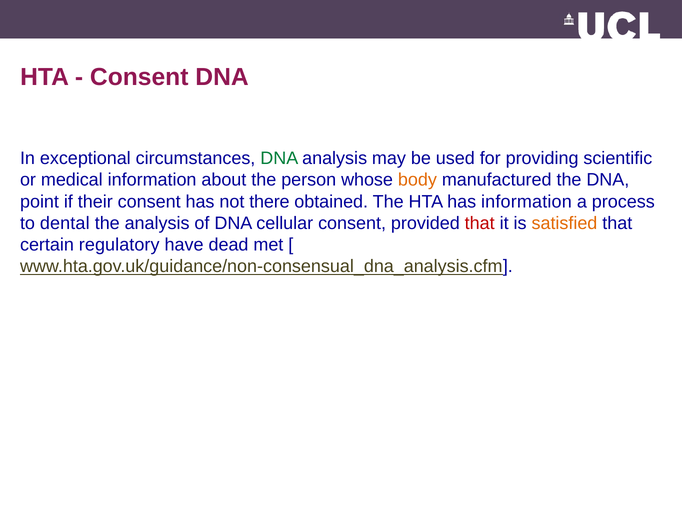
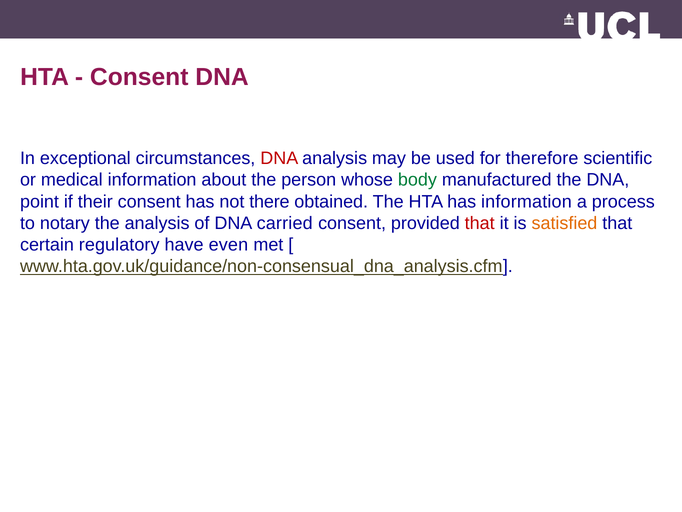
DNA colour: green -> red (279, 158)
providing: providing -> therefore (542, 158)
body colour: orange -> green (417, 180)
dental: dental -> notary (65, 223)
cellular: cellular -> carried (285, 223)
dead: dead -> even (228, 245)
